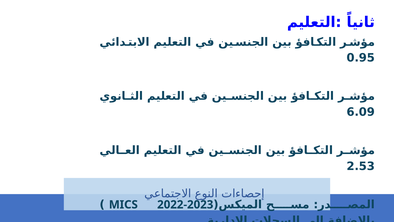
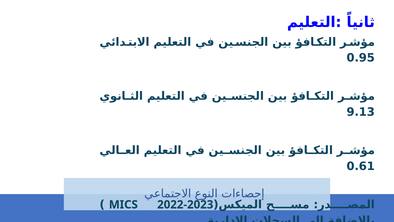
6.09: 6.09 -> 9.13 (361, 112)
2.53: 2.53 -> 0.61 (361, 166)
